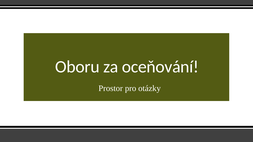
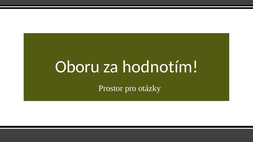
oceňování: oceňování -> hodnotím (160, 67)
